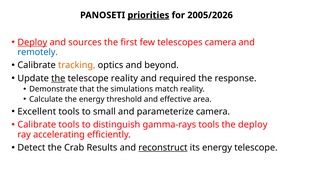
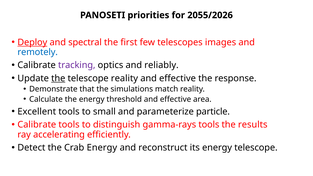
priorities underline: present -> none (148, 15)
2005/2026: 2005/2026 -> 2055/2026 (210, 15)
sources: sources -> spectral (85, 42)
telescopes camera: camera -> images (221, 42)
tracking colour: orange -> purple (77, 65)
beyond: beyond -> reliably (161, 65)
required: required -> effective (178, 78)
parameterize camera: camera -> particle (213, 112)
the deploy: deploy -> results (253, 125)
Crab Results: Results -> Energy (102, 148)
reconstruct underline: present -> none (163, 148)
